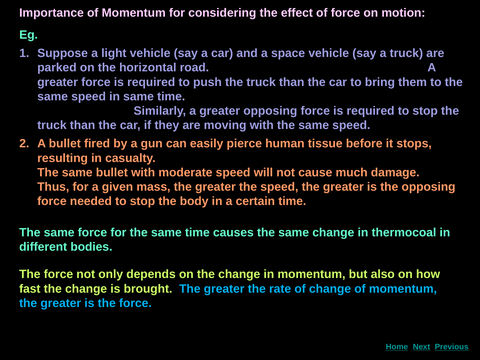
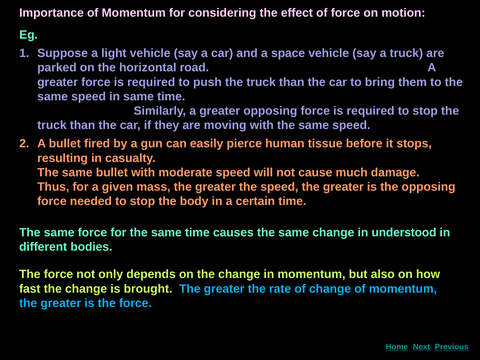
thermocoal: thermocoal -> understood (404, 233)
